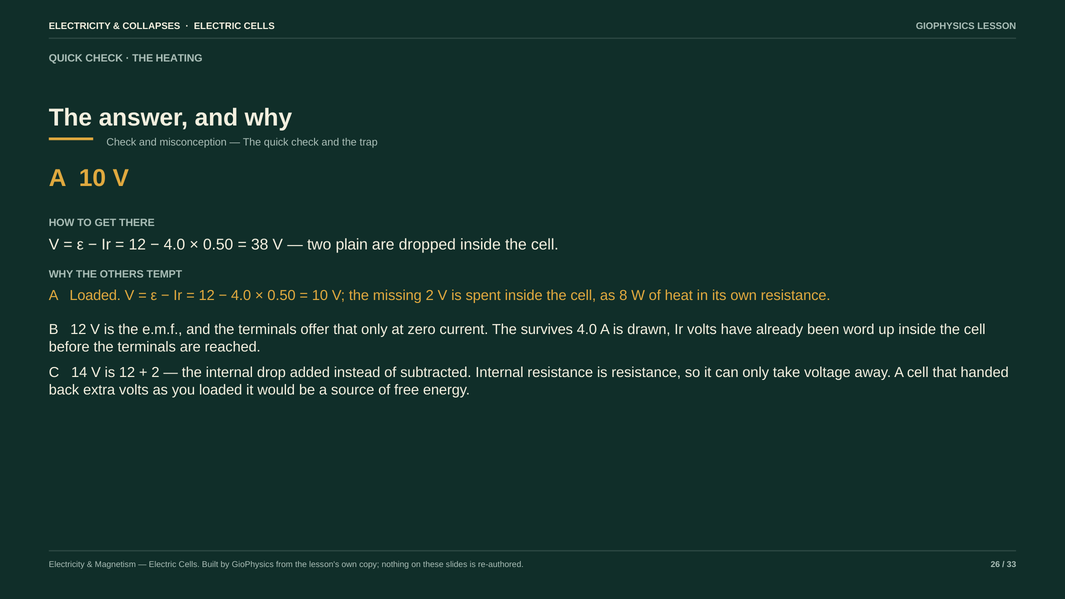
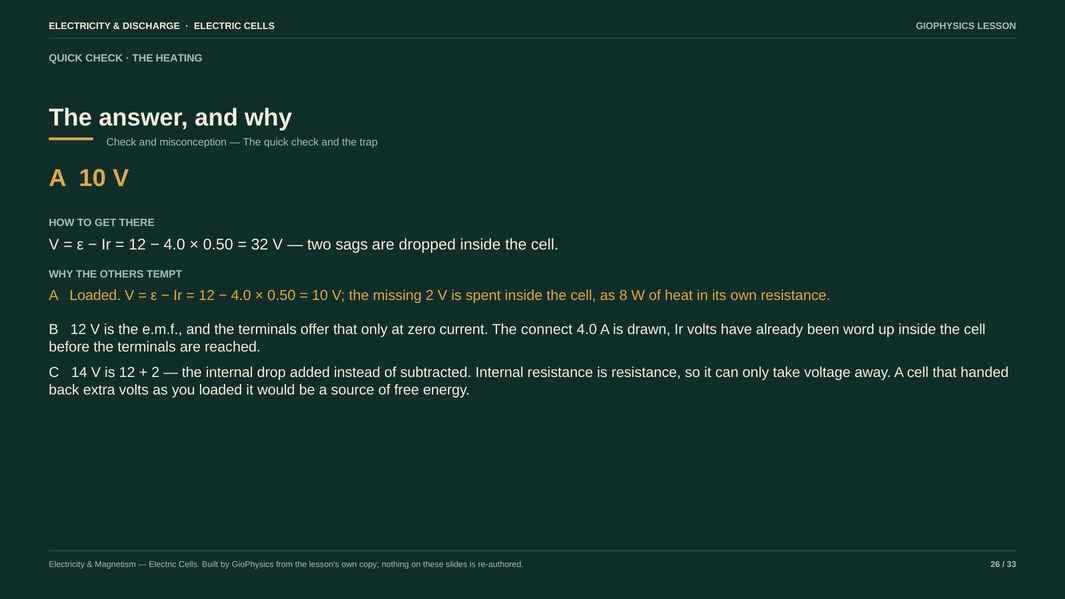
COLLAPSES: COLLAPSES -> DISCHARGE (151, 26)
38: 38 -> 32 (260, 244)
plain: plain -> sags (352, 244)
survives: survives -> connect (547, 330)
